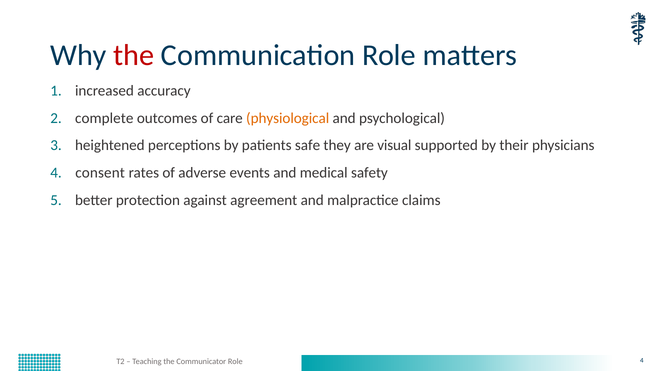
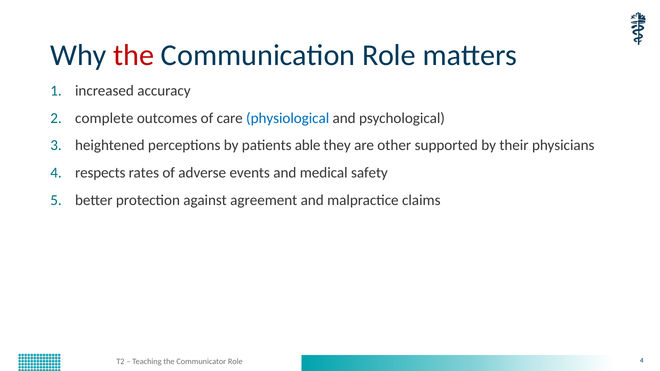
physiological colour: orange -> blue (288, 118)
safe: safe -> able (308, 146)
visual: visual -> other (394, 146)
consent: consent -> respects (100, 173)
